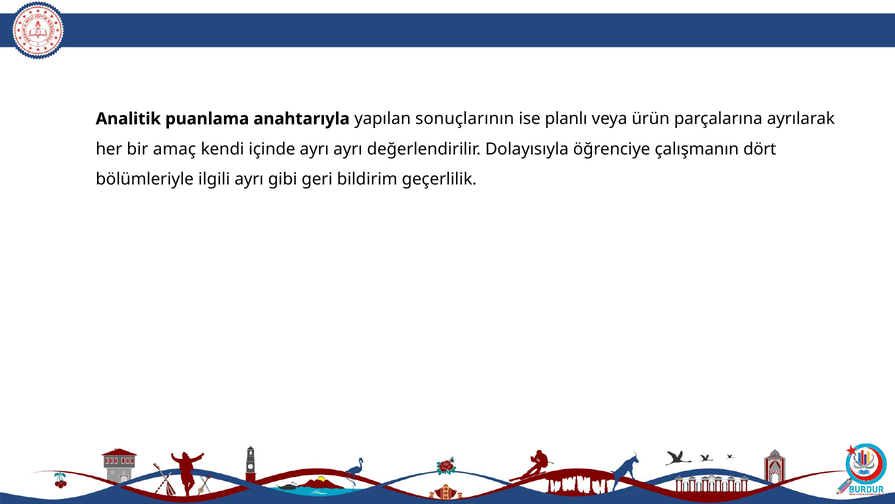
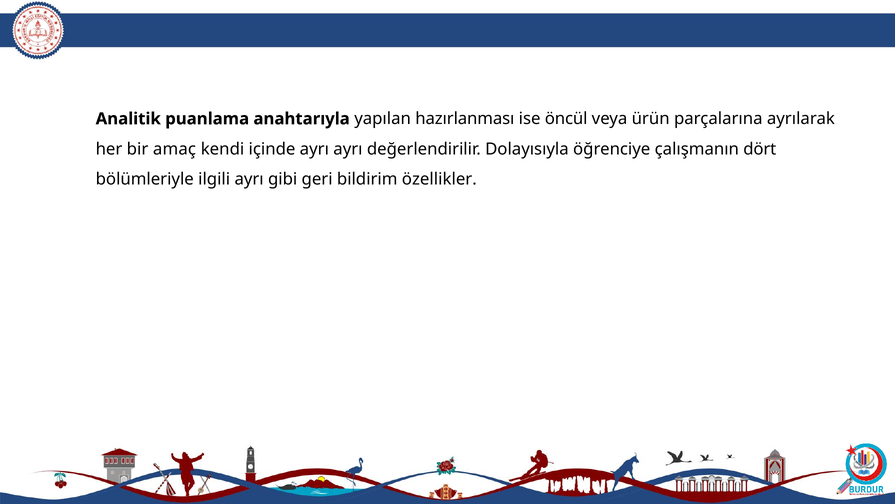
sonuçlarının: sonuçlarının -> hazırlanması (465, 119)
planlı: planlı -> öncül (566, 119)
geçerlilik: geçerlilik -> özellikler (439, 179)
